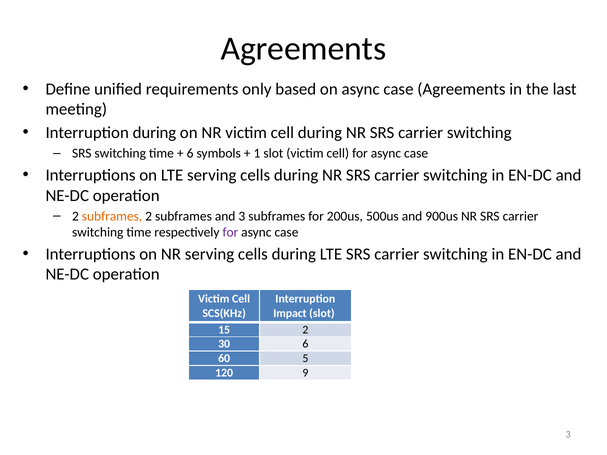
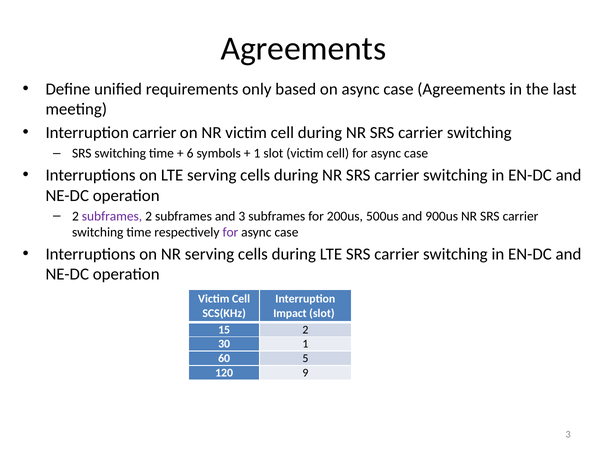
Interruption during: during -> carrier (154, 133)
subframes colour: orange -> purple (112, 216)
30 6: 6 -> 1 (305, 344)
